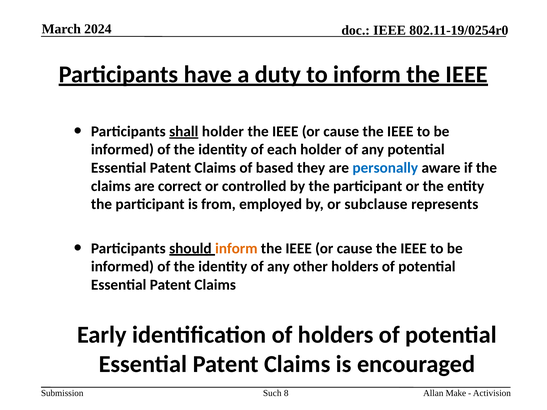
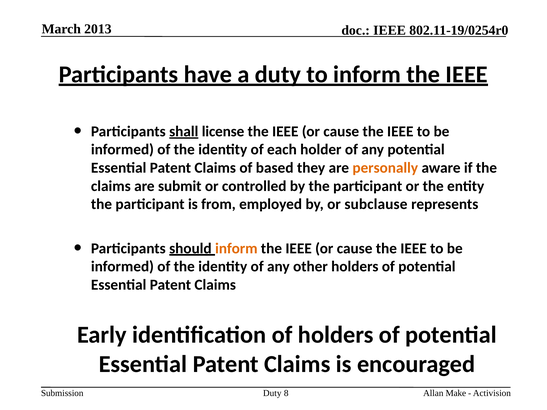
2024: 2024 -> 2013 (98, 29)
shall holder: holder -> license (223, 131)
personally colour: blue -> orange (385, 168)
correct: correct -> submit (180, 186)
Such: Such -> Duty (272, 393)
